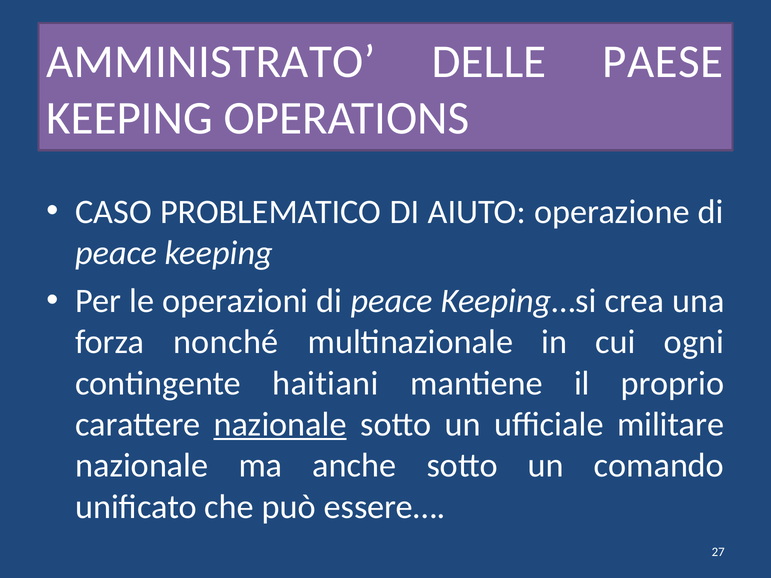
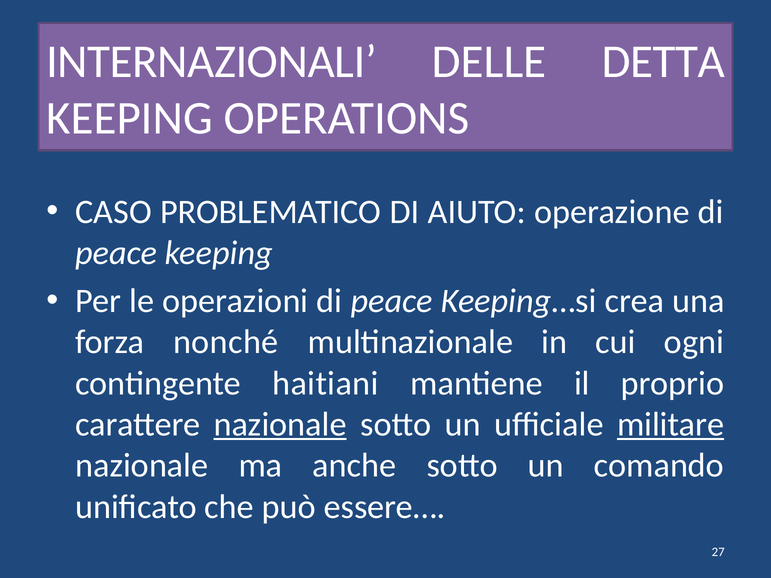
AMMINISTRATO: AMMINISTRATO -> INTERNAZIONALI (211, 62)
PAESE: PAESE -> DETTA (663, 62)
militare underline: none -> present (671, 425)
